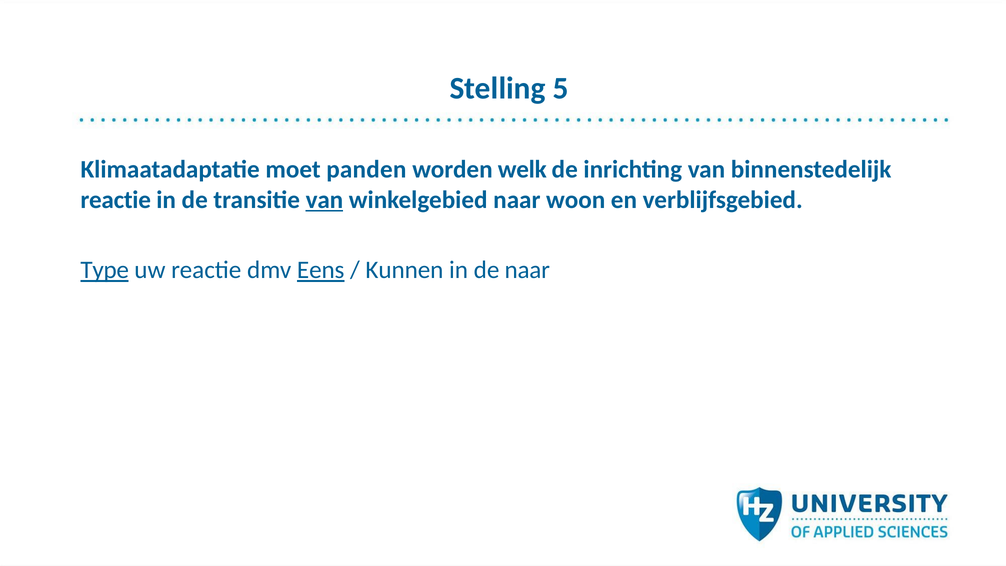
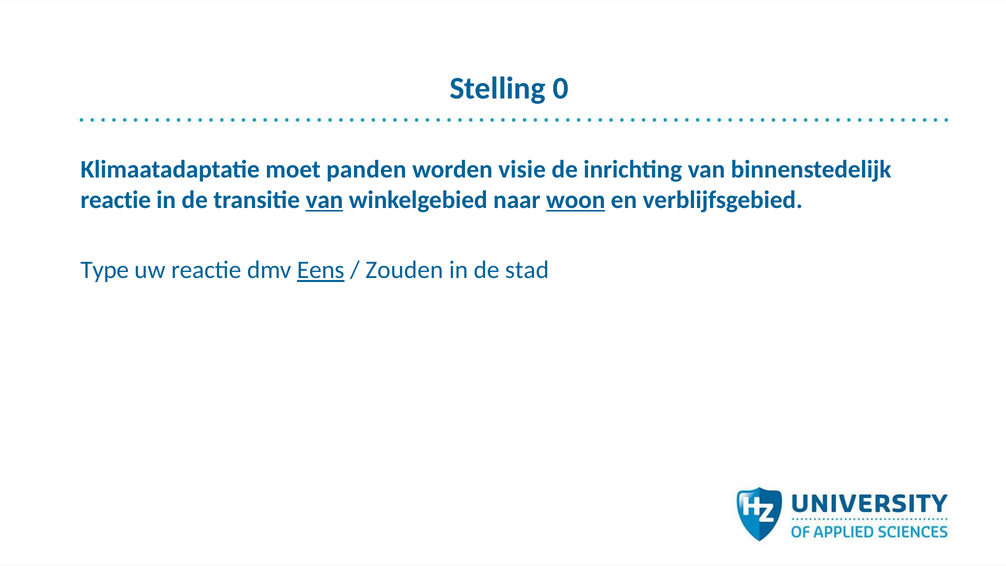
5: 5 -> 0 (561, 88)
welk: welk -> visie (522, 170)
woon underline: none -> present (576, 200)
Type underline: present -> none (105, 270)
Kunnen: Kunnen -> Zouden (404, 270)
de naar: naar -> stad (527, 270)
